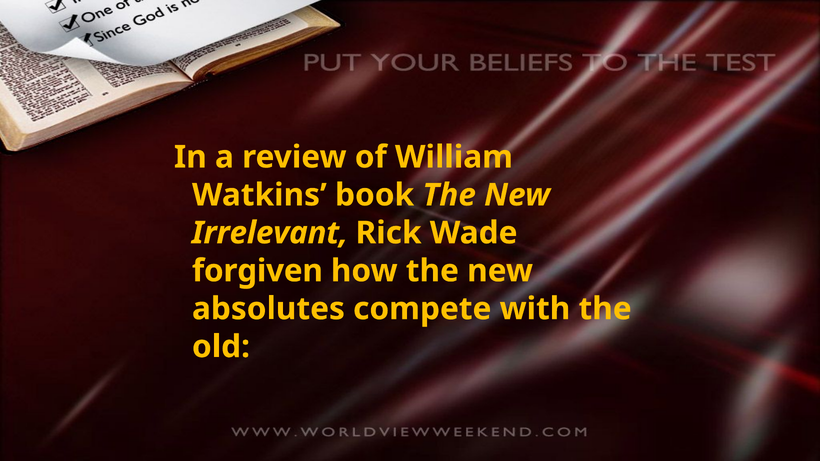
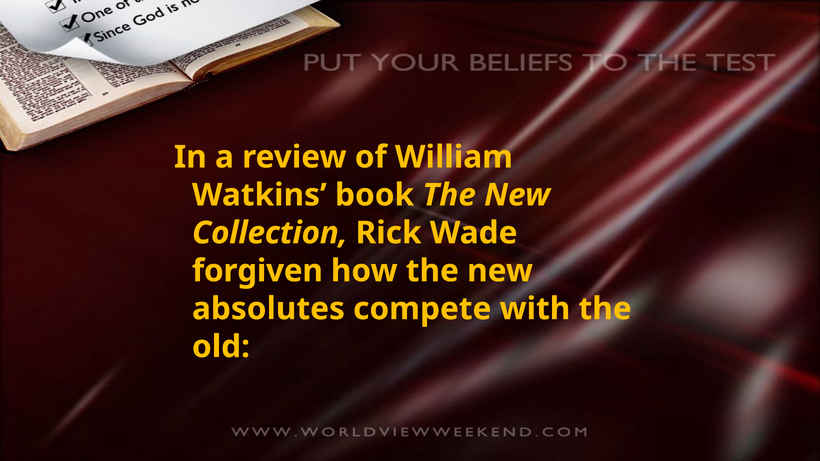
Irrelevant: Irrelevant -> Collection (270, 233)
